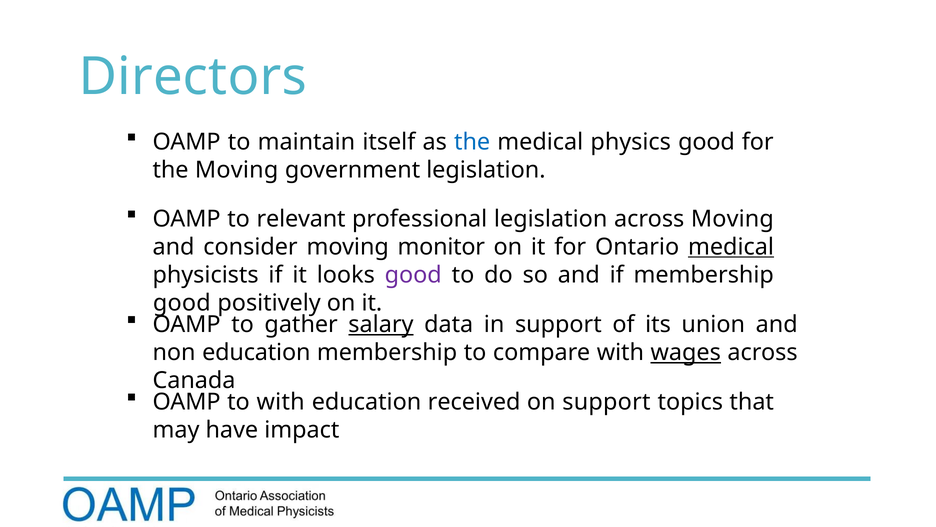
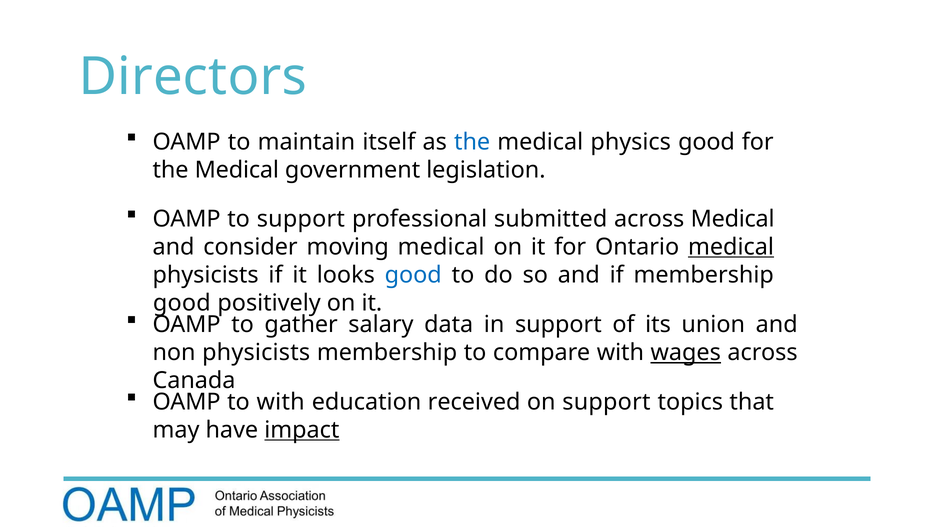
Moving: Moving -> Medical (237, 170)
to relevant: relevant -> support (301, 219)
professional legislation: legislation -> submitted (551, 219)
across Moving: Moving -> Medical (733, 219)
moving monitor: monitor -> medical (441, 247)
good colour: purple -> blue (413, 275)
salary underline: present -> none (381, 324)
non education: education -> physicists (256, 352)
impact underline: none -> present (302, 430)
